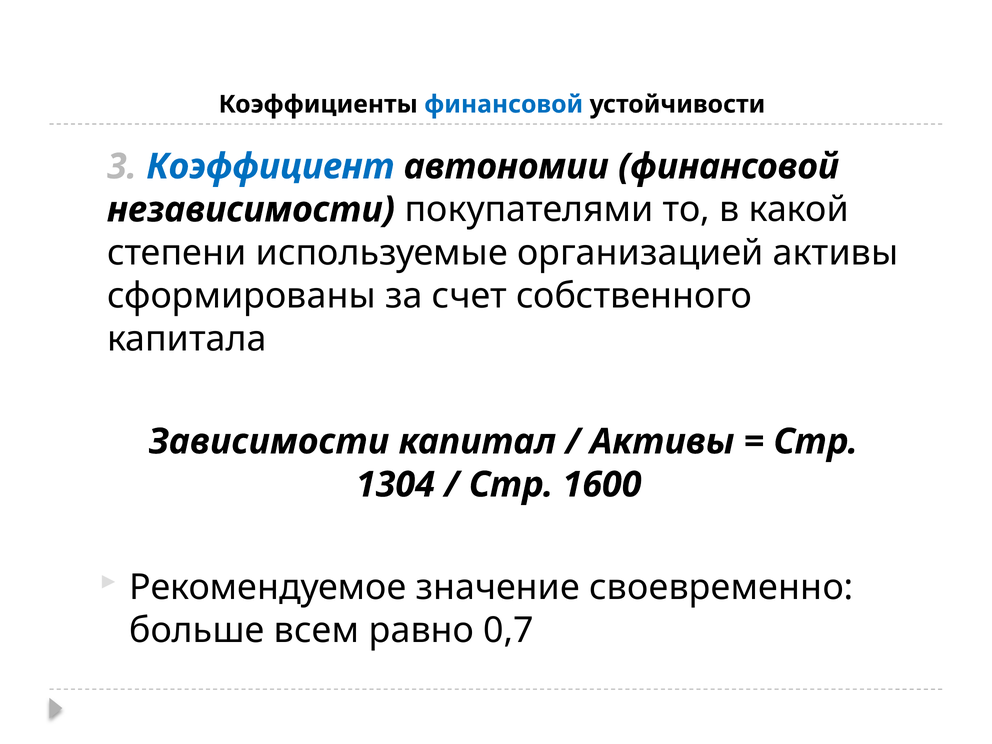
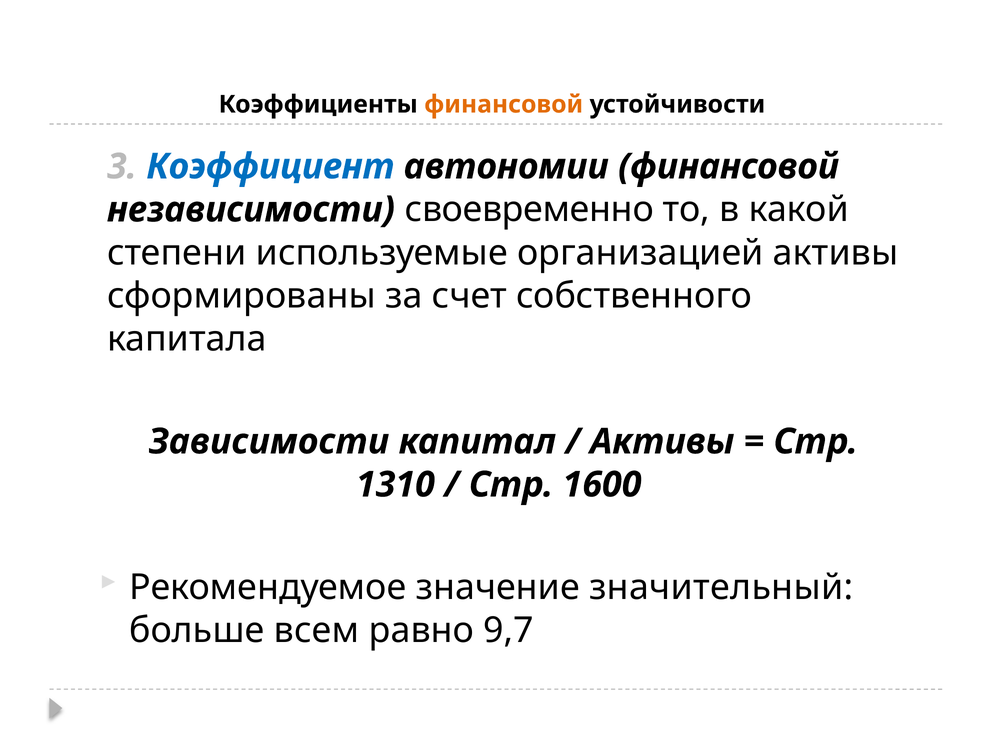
финансовой colour: blue -> orange (504, 104)
покупателями: покупателями -> своевременно (529, 210)
1304: 1304 -> 1310 (395, 485)
своевременно: своевременно -> значительный (721, 587)
0,7: 0,7 -> 9,7 (509, 630)
